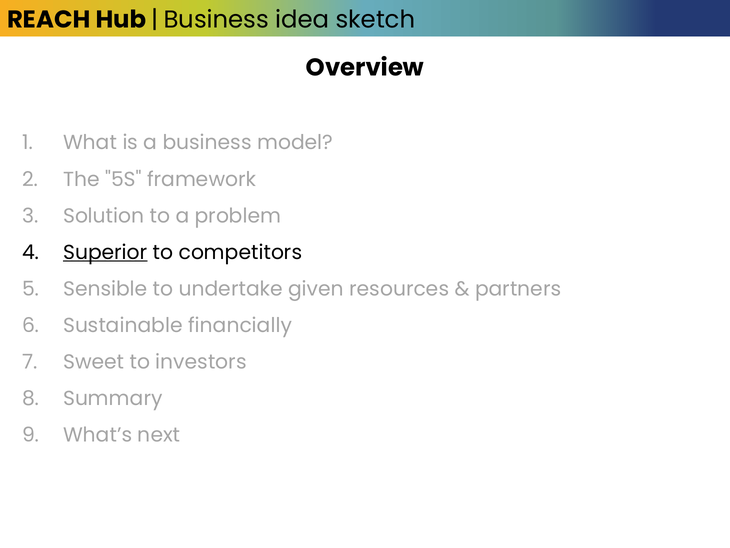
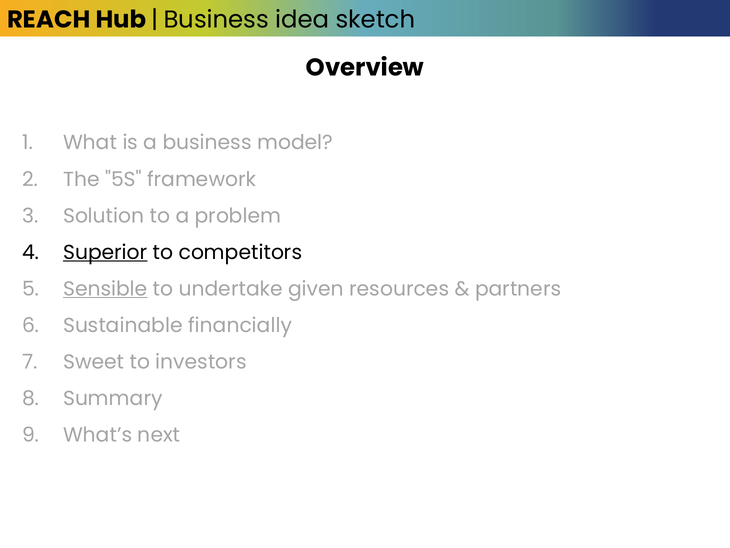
Sensible underline: none -> present (105, 289)
